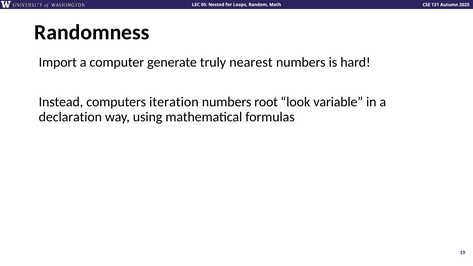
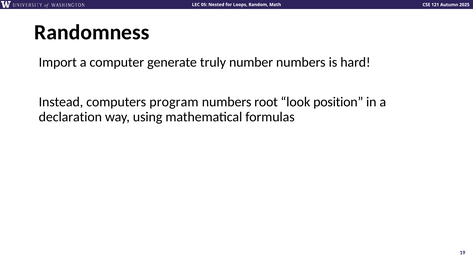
nearest: nearest -> number (251, 62)
iteration: iteration -> program (174, 102)
variable: variable -> position (338, 102)
